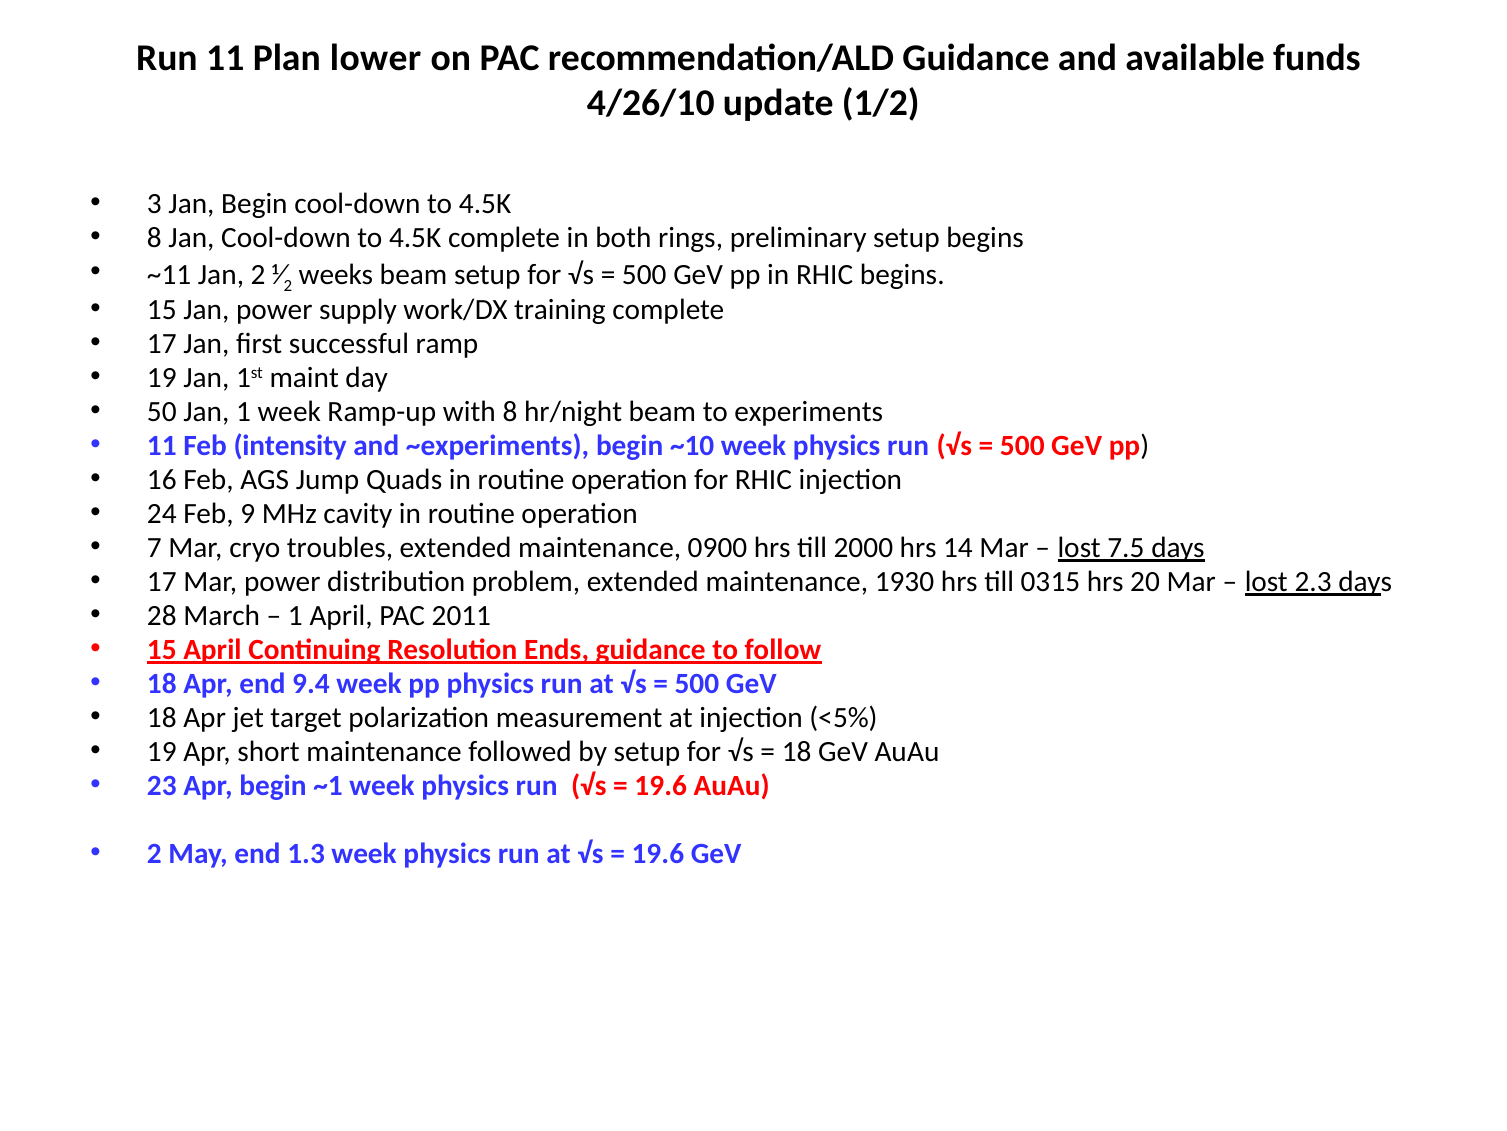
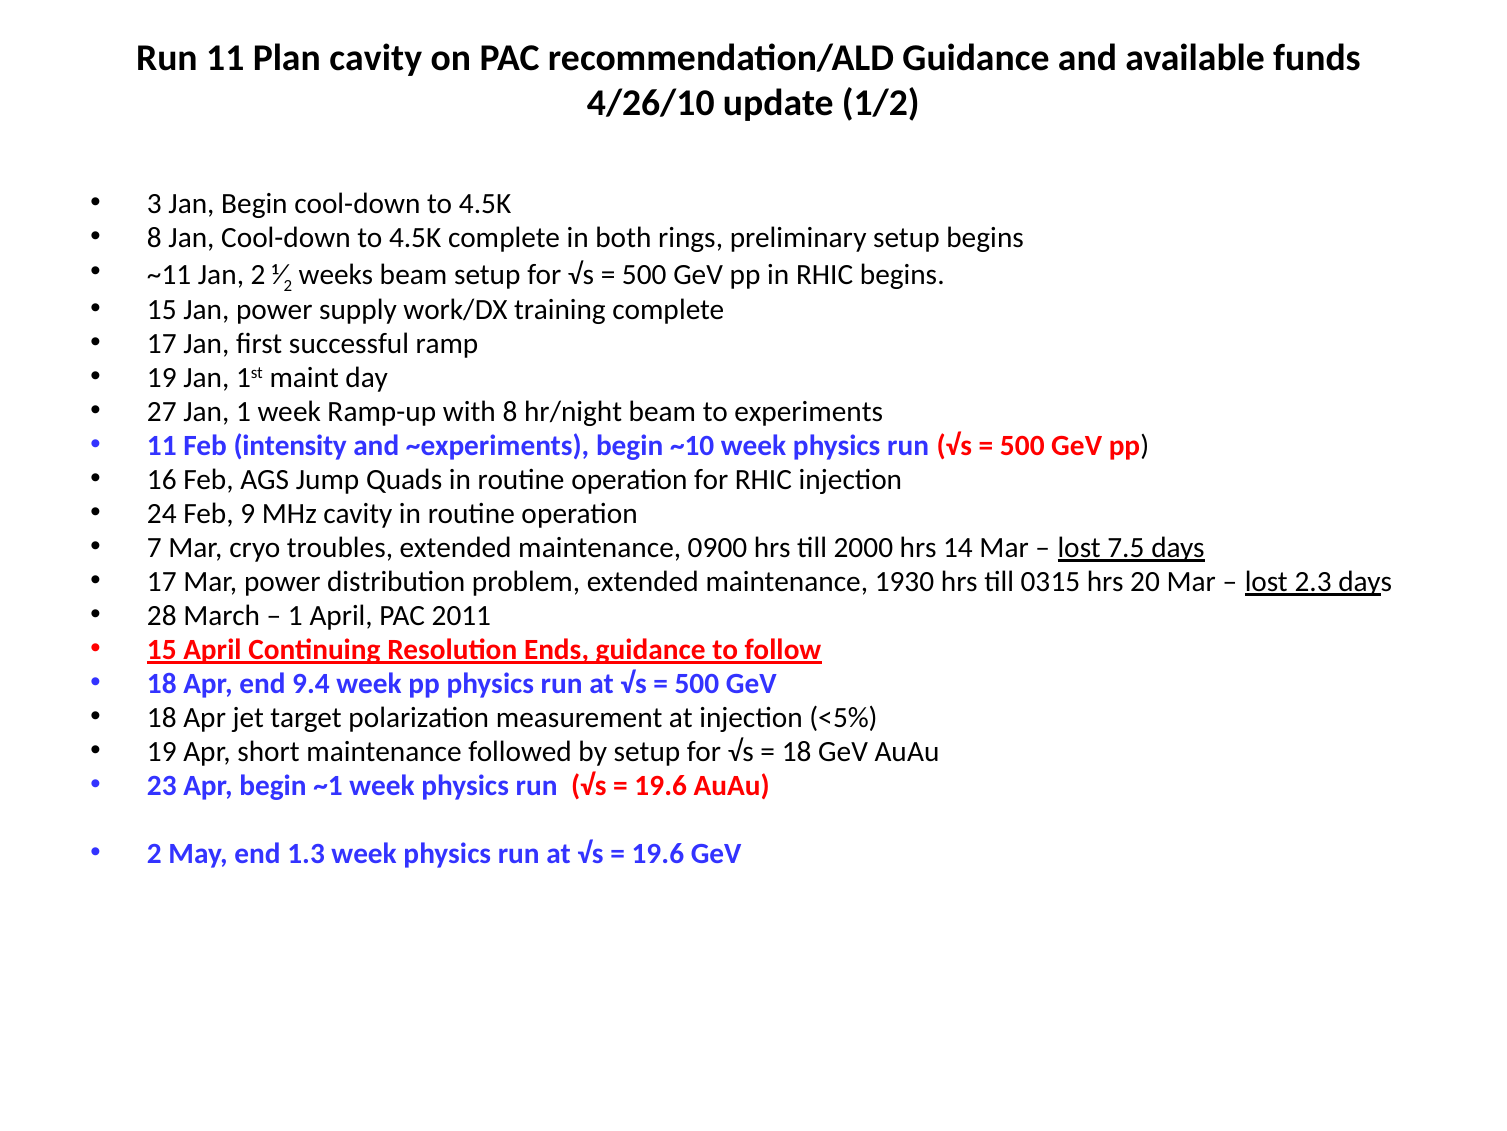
Plan lower: lower -> cavity (376, 58)
50: 50 -> 27 (162, 411)
